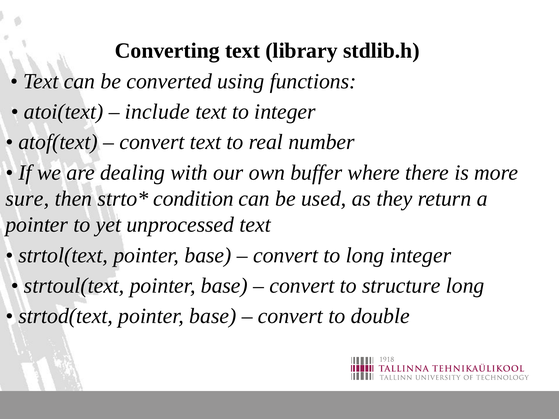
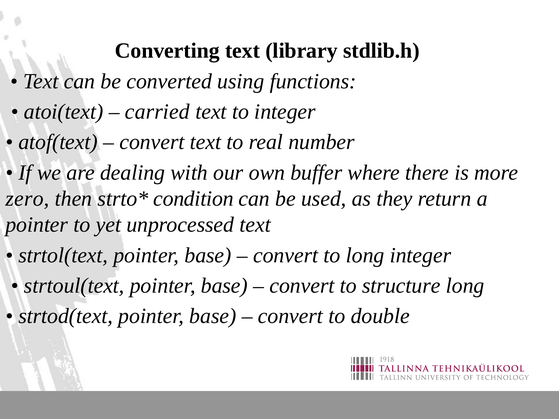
include: include -> carried (157, 112)
sure: sure -> zero (27, 199)
